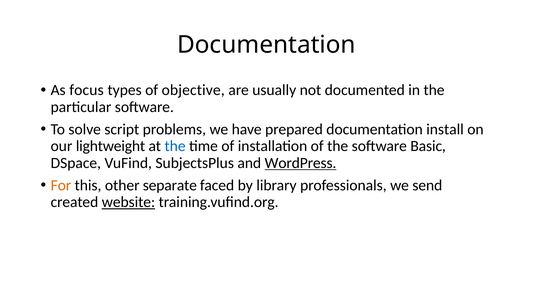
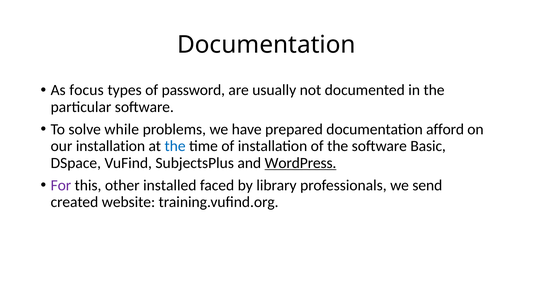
objective: objective -> password (193, 90)
script: script -> while (122, 129)
install: install -> afford (445, 129)
our lightweight: lightweight -> installation (110, 146)
For colour: orange -> purple (61, 185)
separate: separate -> installed (170, 185)
website underline: present -> none (128, 202)
